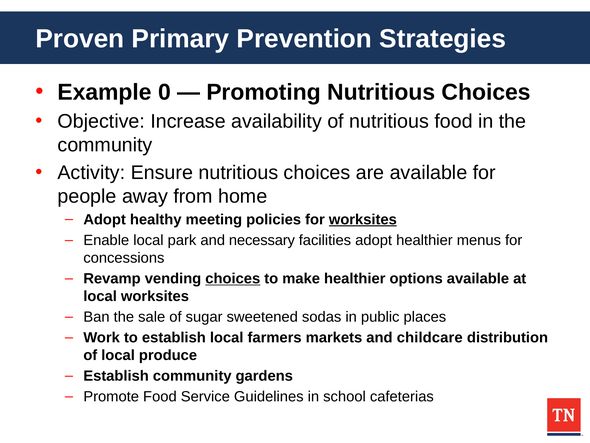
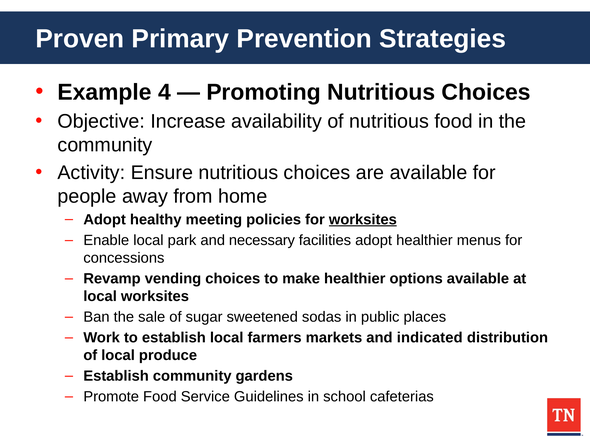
0: 0 -> 4 (164, 92)
choices underline: present -> none (233, 278)
childcare: childcare -> indicated (430, 337)
